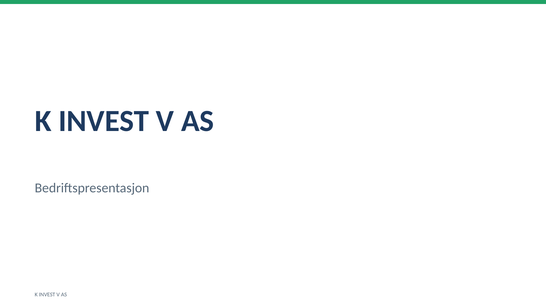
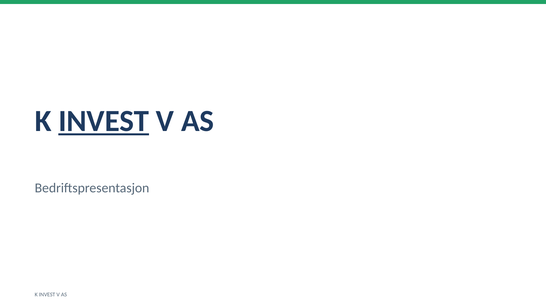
INVEST underline: none -> present (104, 121)
